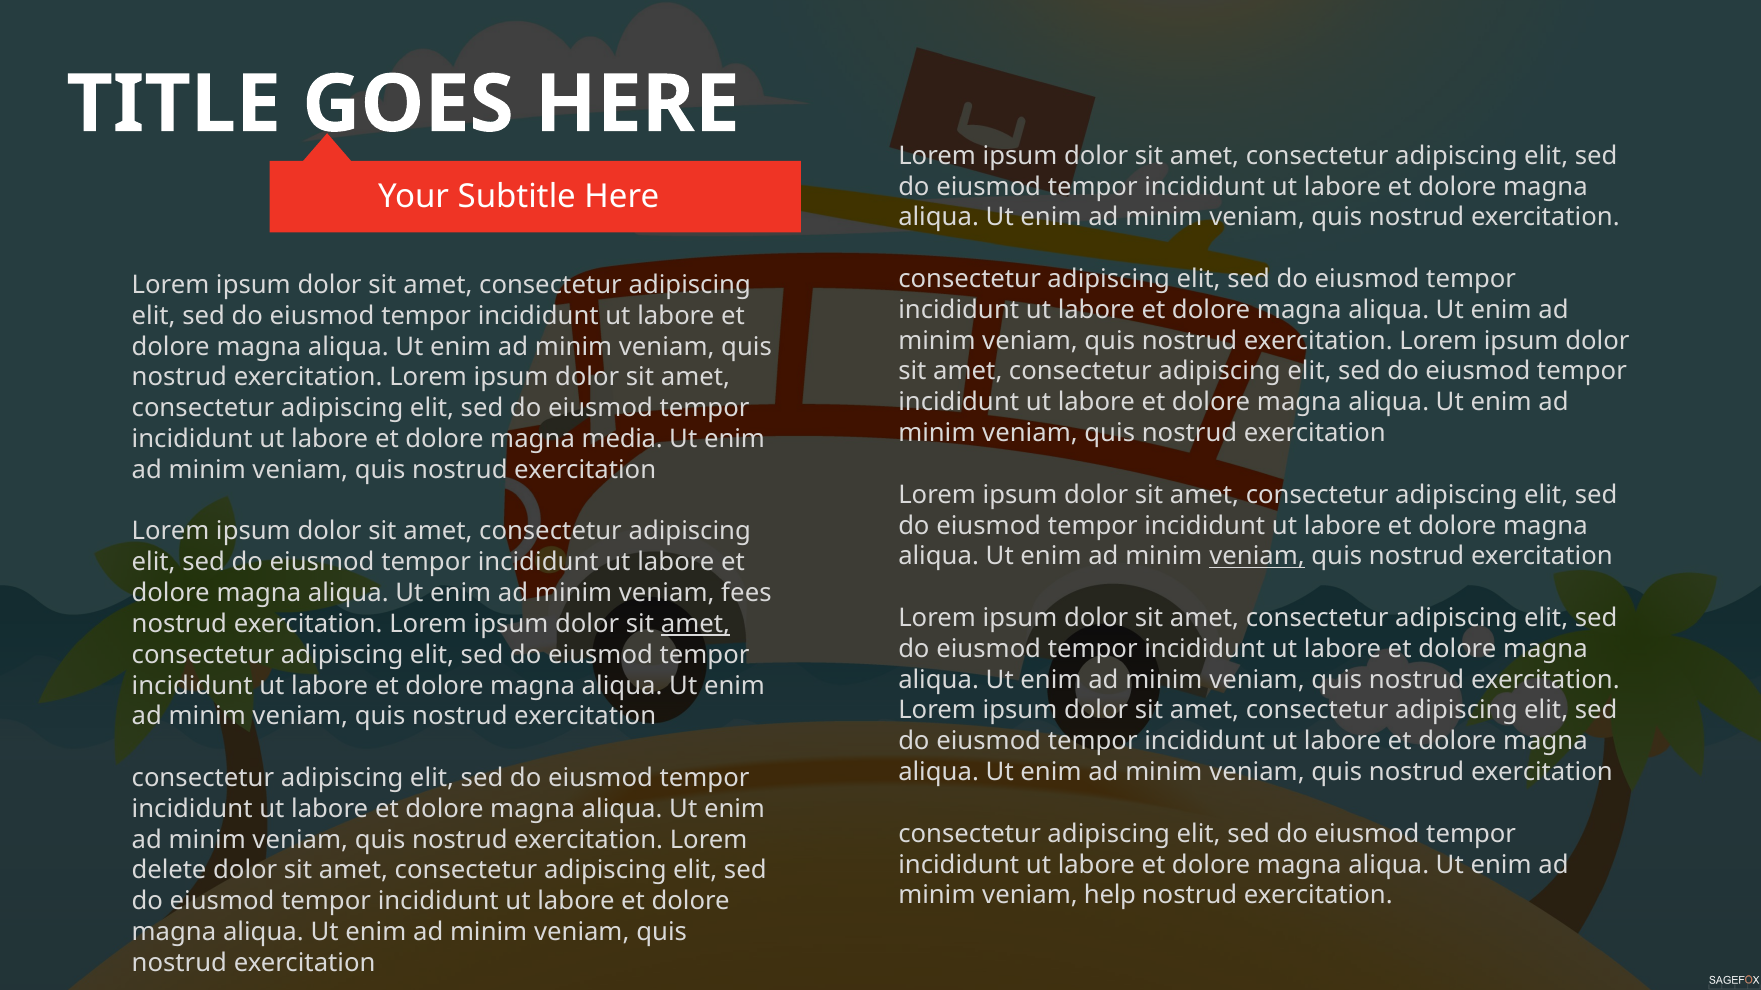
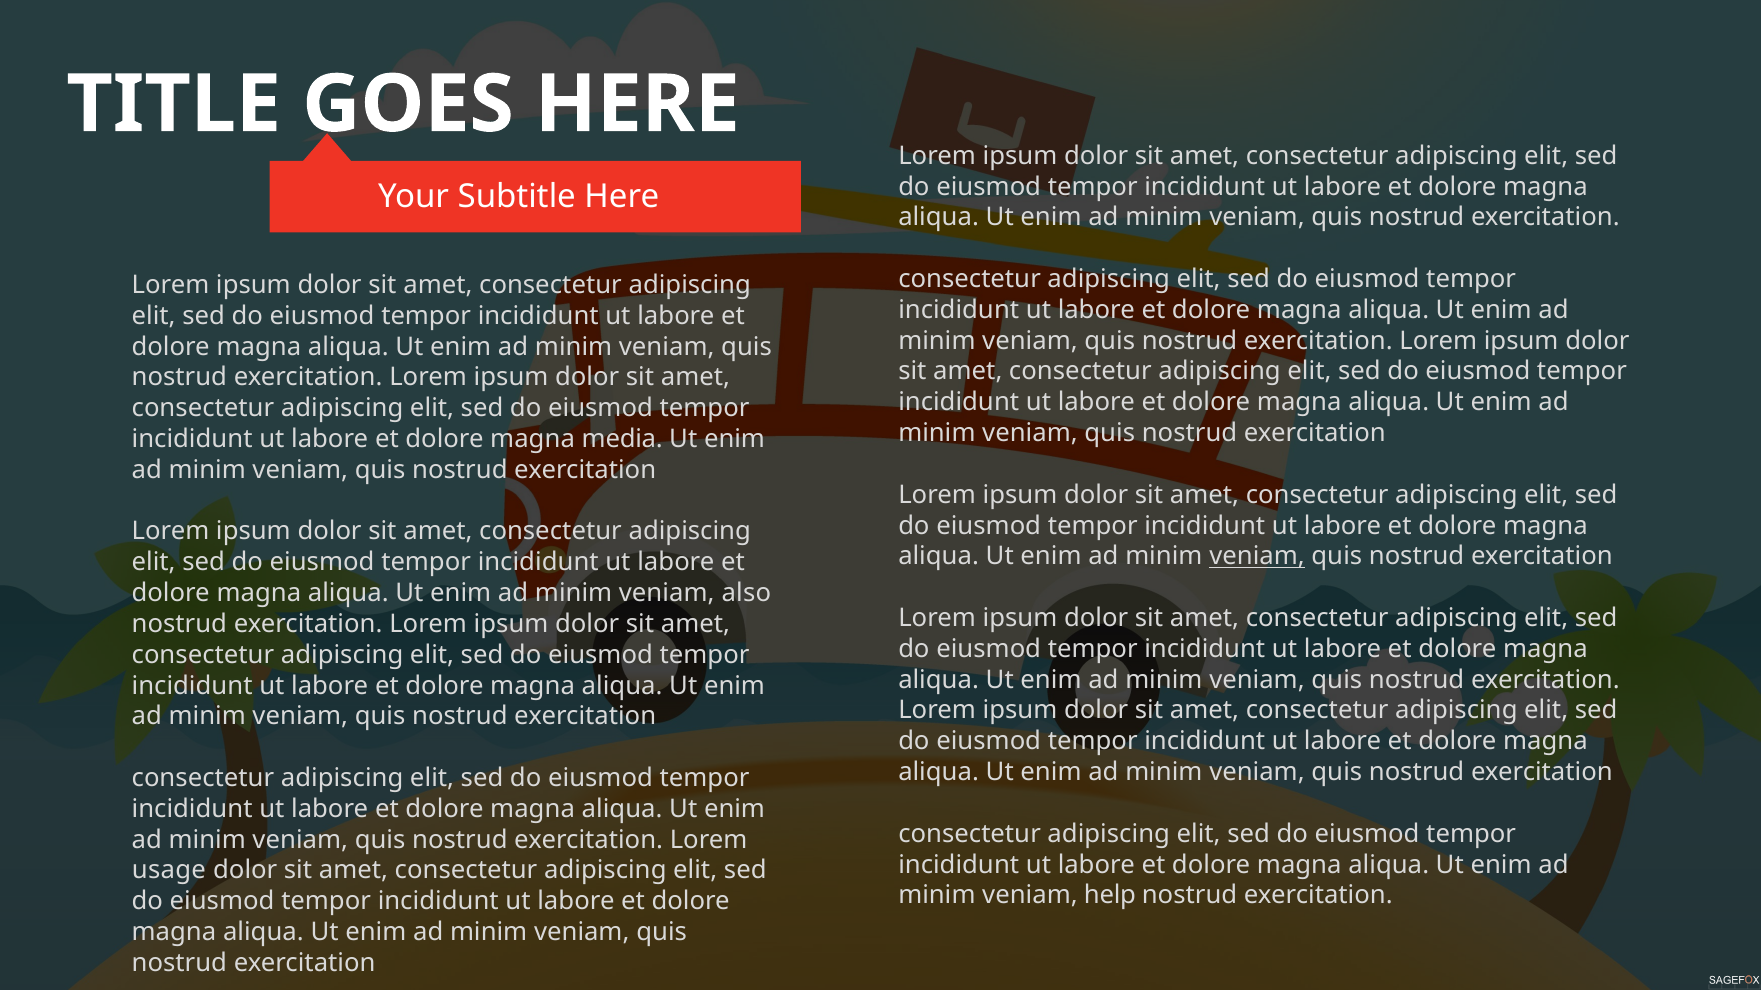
fees: fees -> also (746, 593)
amet underline: present -> none (695, 624)
delete: delete -> usage (169, 871)
